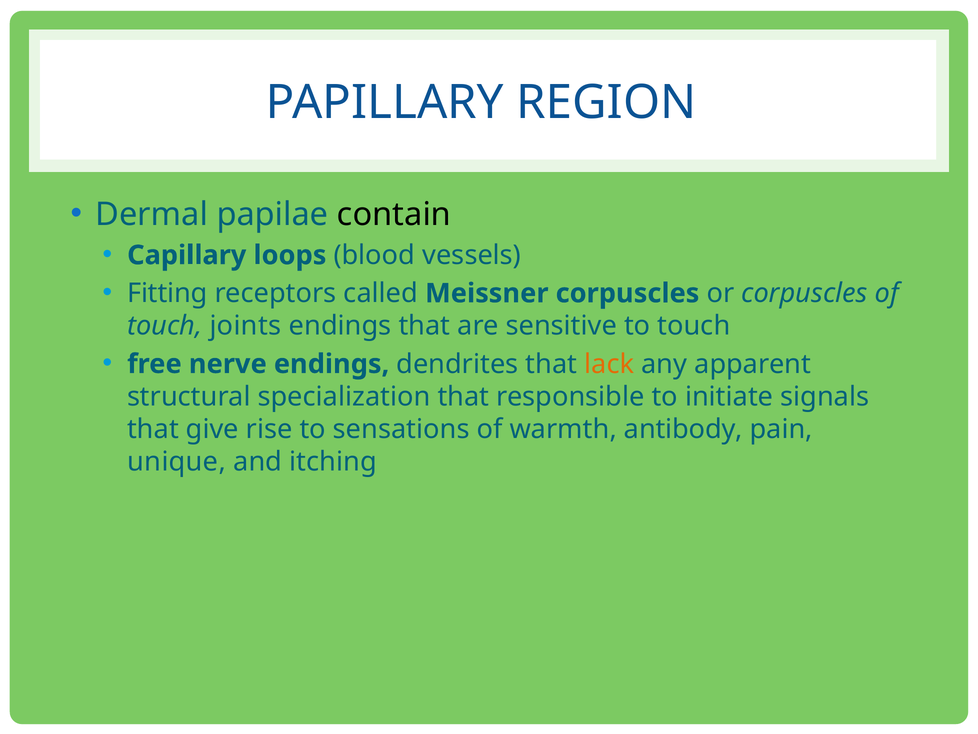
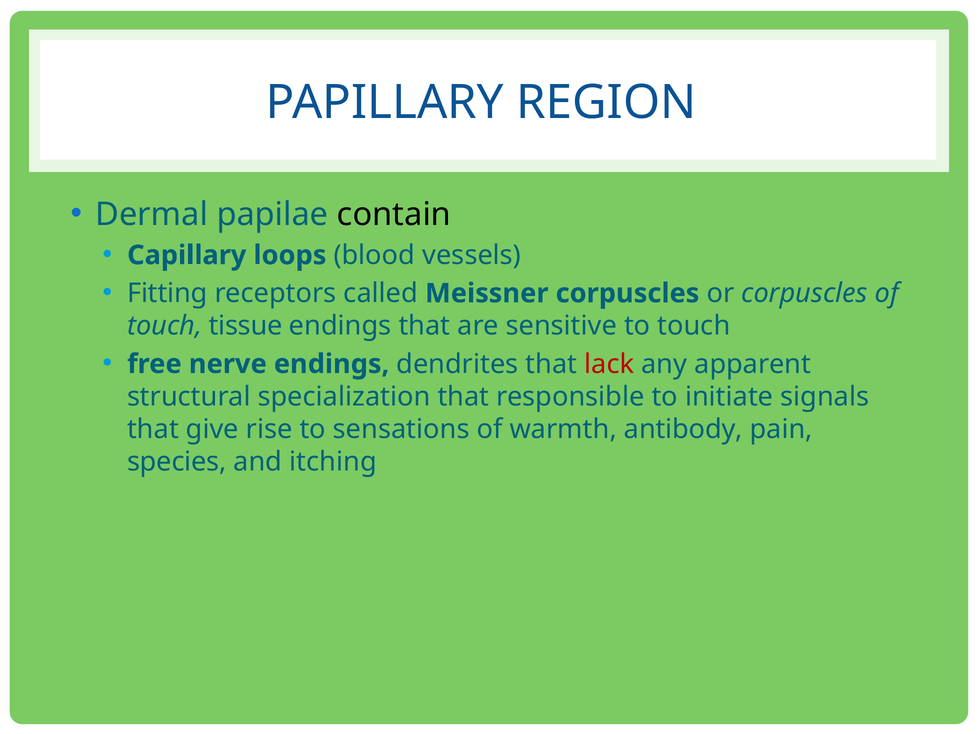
joints: joints -> tissue (246, 326)
lack colour: orange -> red (609, 364)
unique: unique -> species (177, 462)
